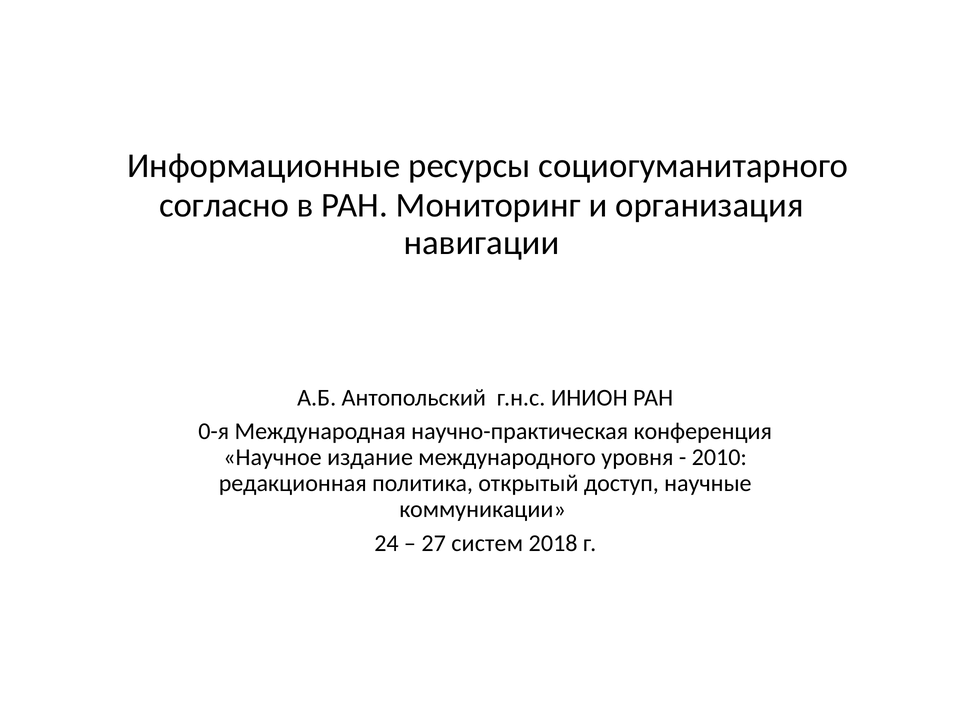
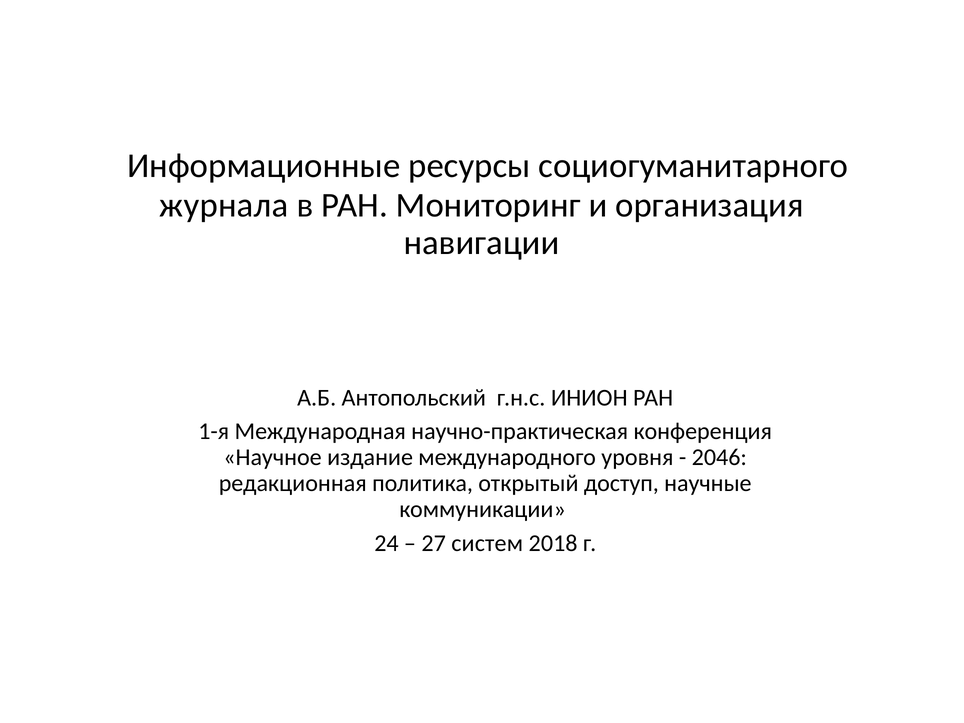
согласно: согласно -> журнала (224, 205)
0-я: 0-я -> 1-я (214, 431)
2010: 2010 -> 2046 (719, 457)
